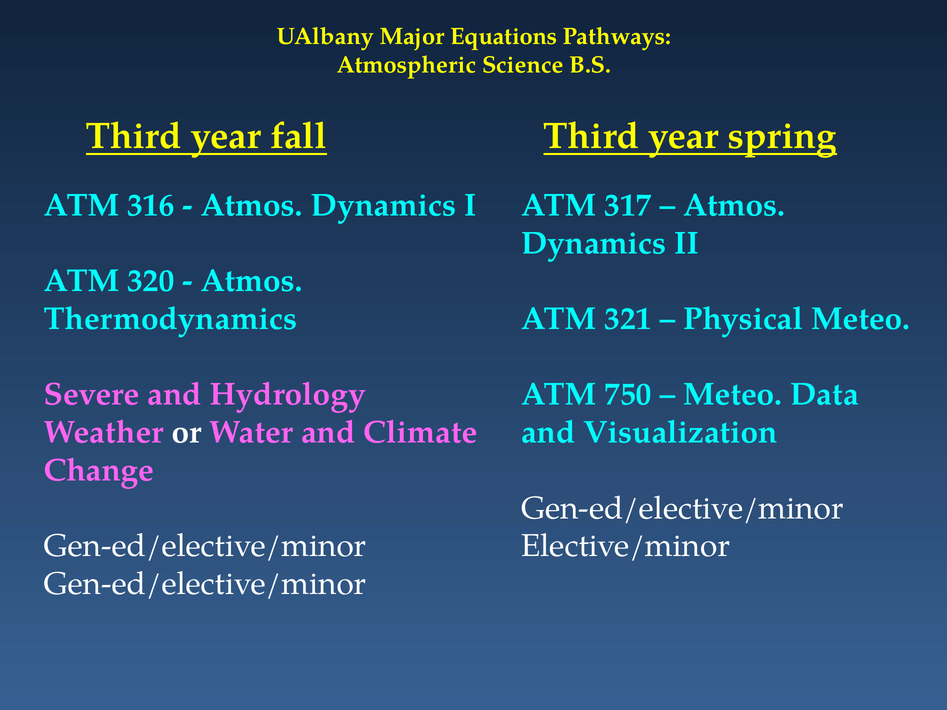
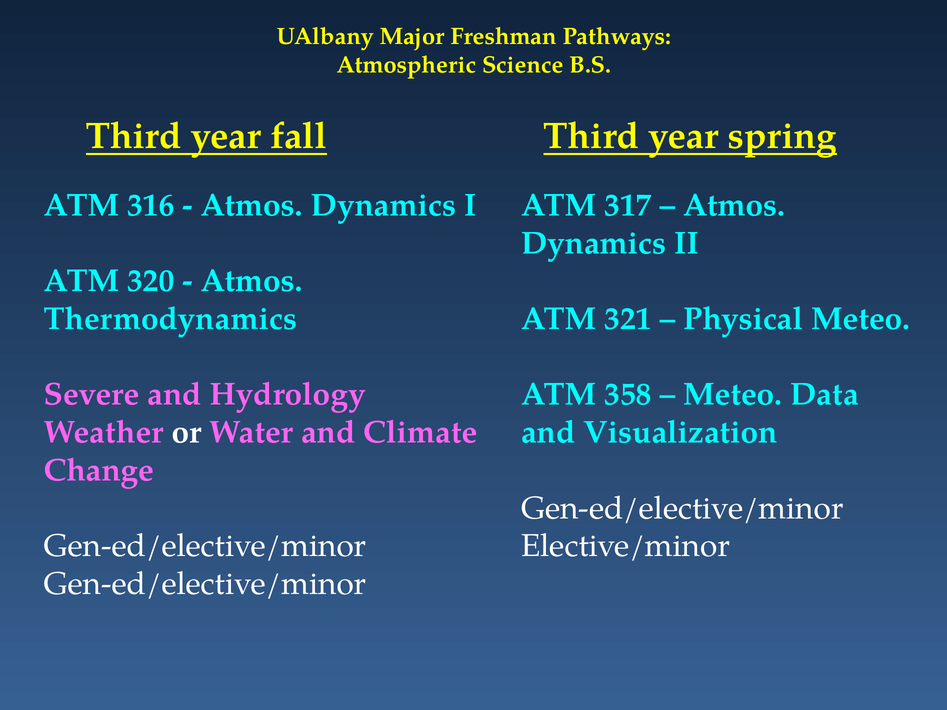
Equations: Equations -> Freshman (504, 37)
750: 750 -> 358 (628, 395)
